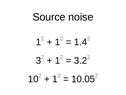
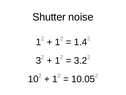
Source: Source -> Shutter (49, 17)
